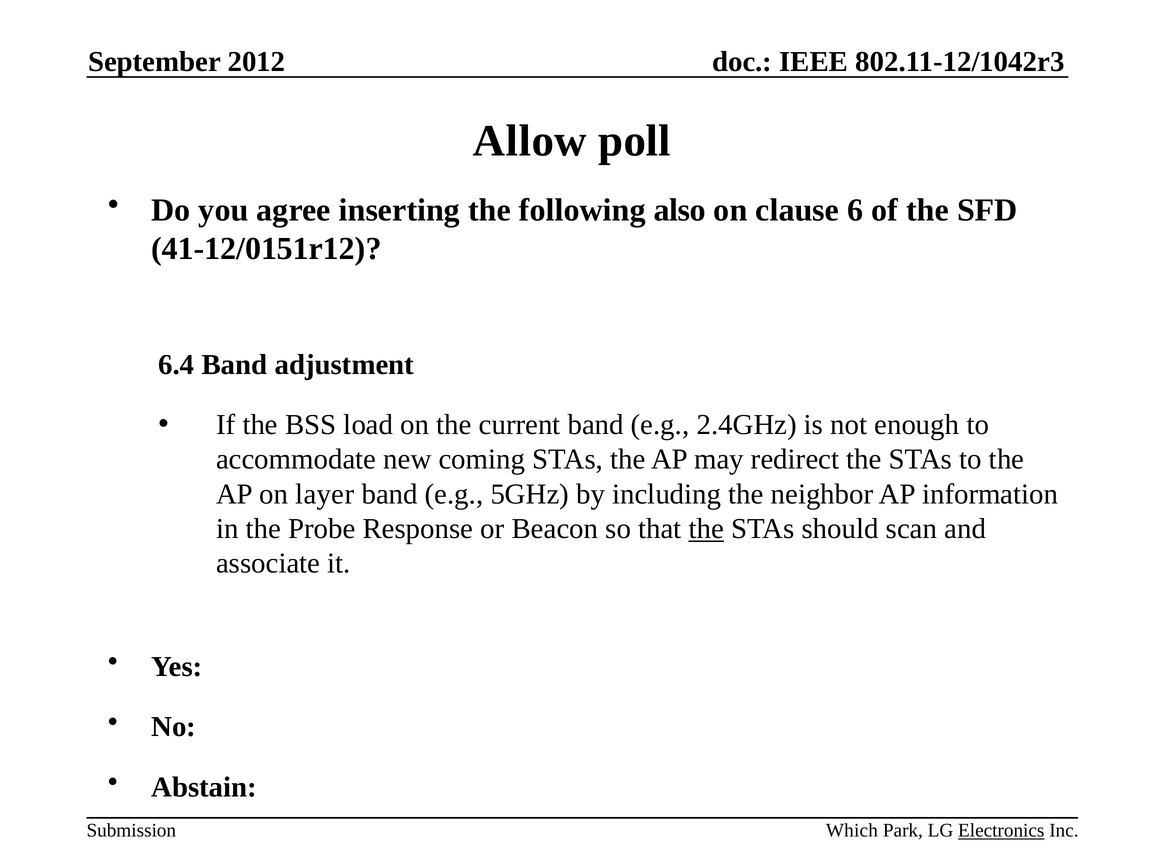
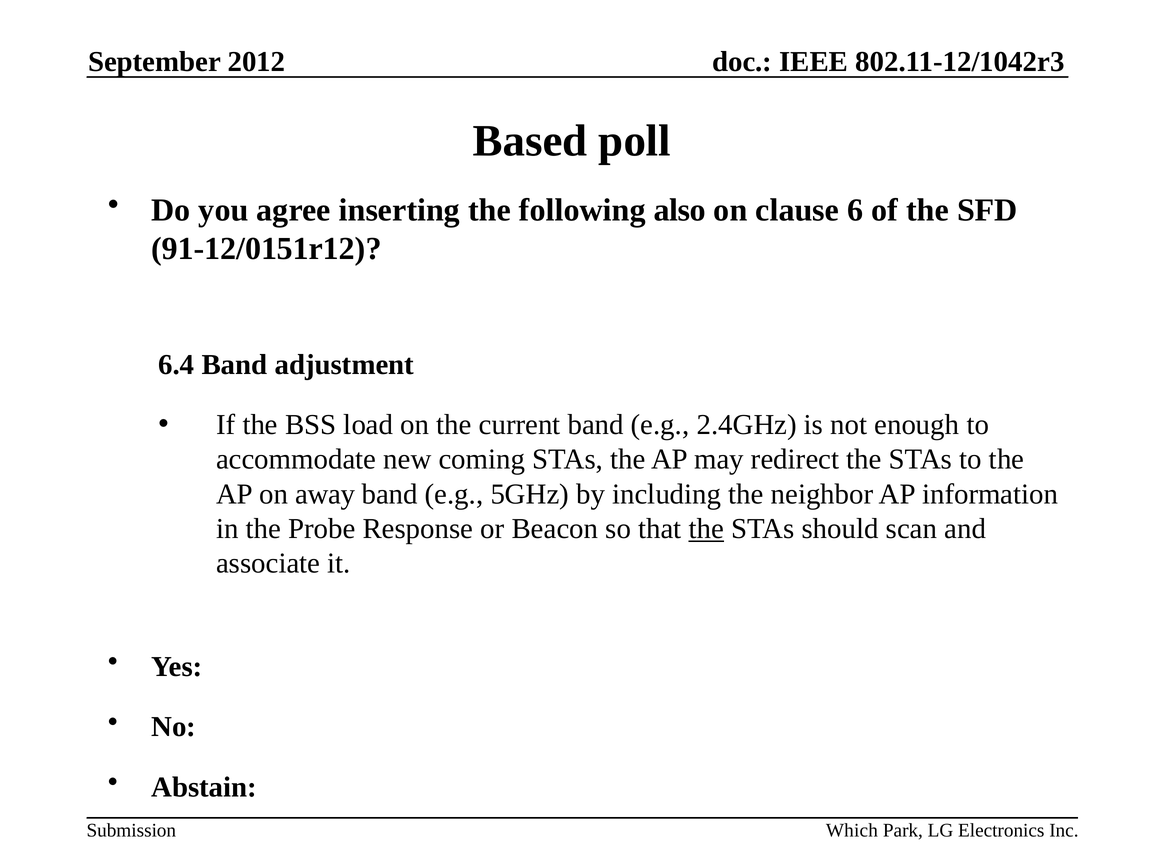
Allow: Allow -> Based (530, 141)
41-12/0151r12: 41-12/0151r12 -> 91-12/0151r12 (266, 249)
layer: layer -> away (325, 494)
Electronics underline: present -> none (1001, 831)
